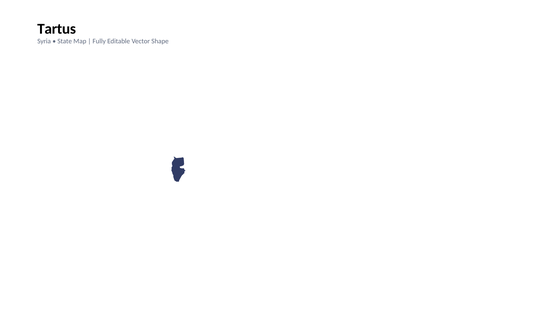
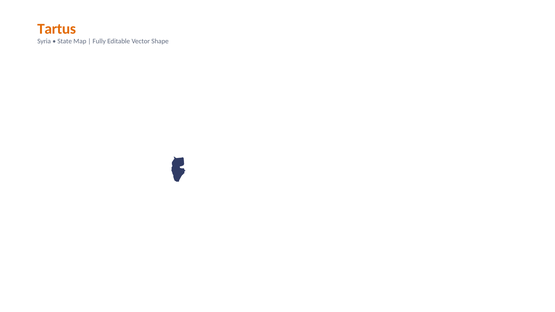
Tartus colour: black -> orange (57, 29)
